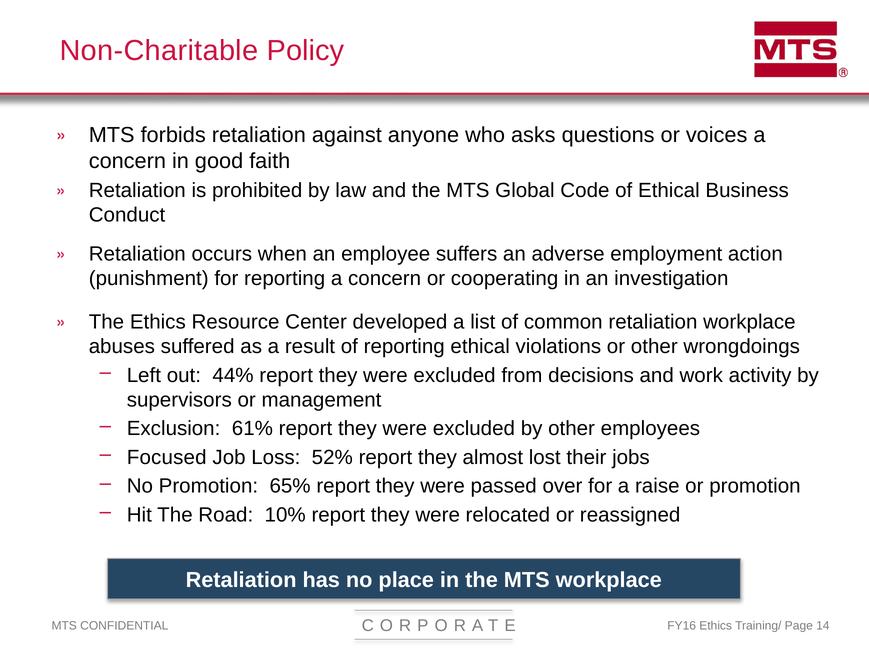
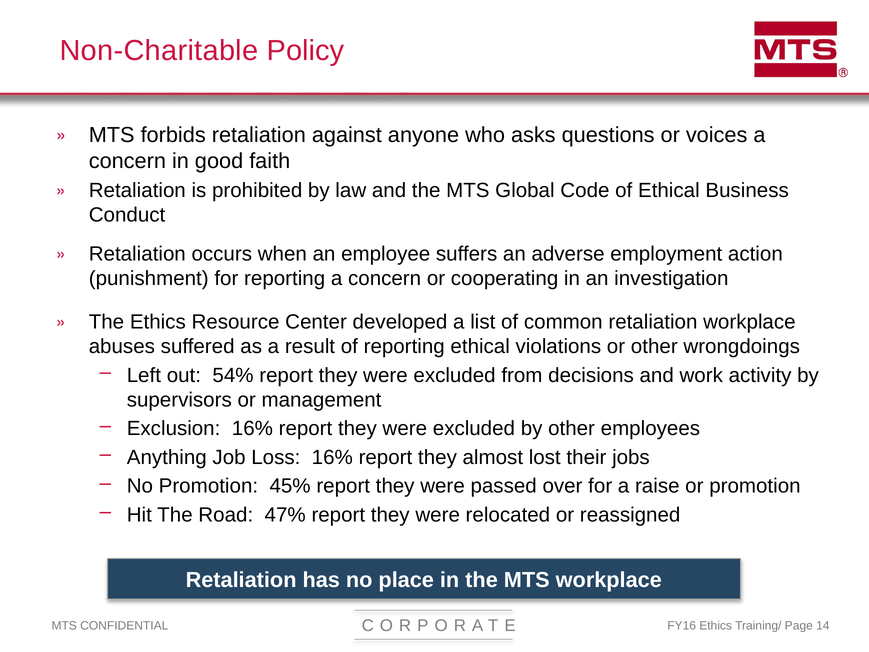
44%: 44% -> 54% (233, 375)
Exclusion 61%: 61% -> 16% (252, 429)
Focused: Focused -> Anything (167, 457)
Loss 52%: 52% -> 16% (332, 457)
65%: 65% -> 45% (290, 486)
10%: 10% -> 47% (285, 515)
